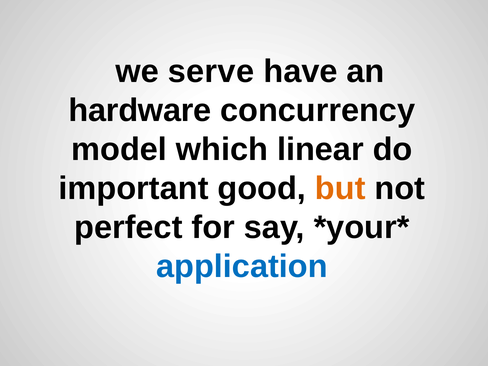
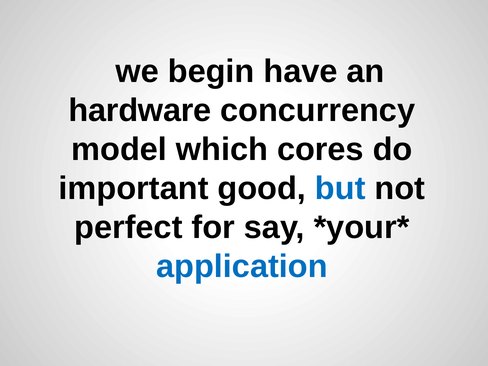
serve: serve -> begin (211, 71)
linear: linear -> cores (320, 149)
but colour: orange -> blue (340, 189)
